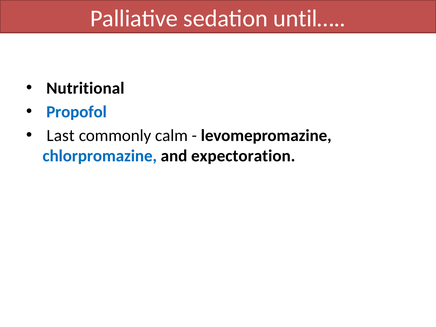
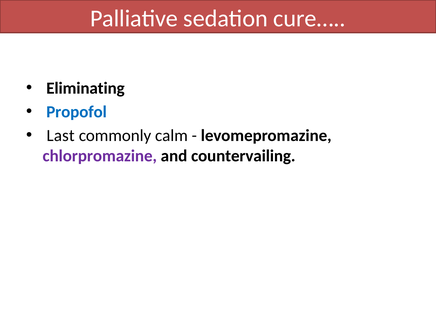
until…: until… -> cure… (309, 18)
Nutritional: Nutritional -> Eliminating (85, 88)
chlorpromazine colour: blue -> purple (100, 156)
expectoration: expectoration -> countervailing (243, 156)
